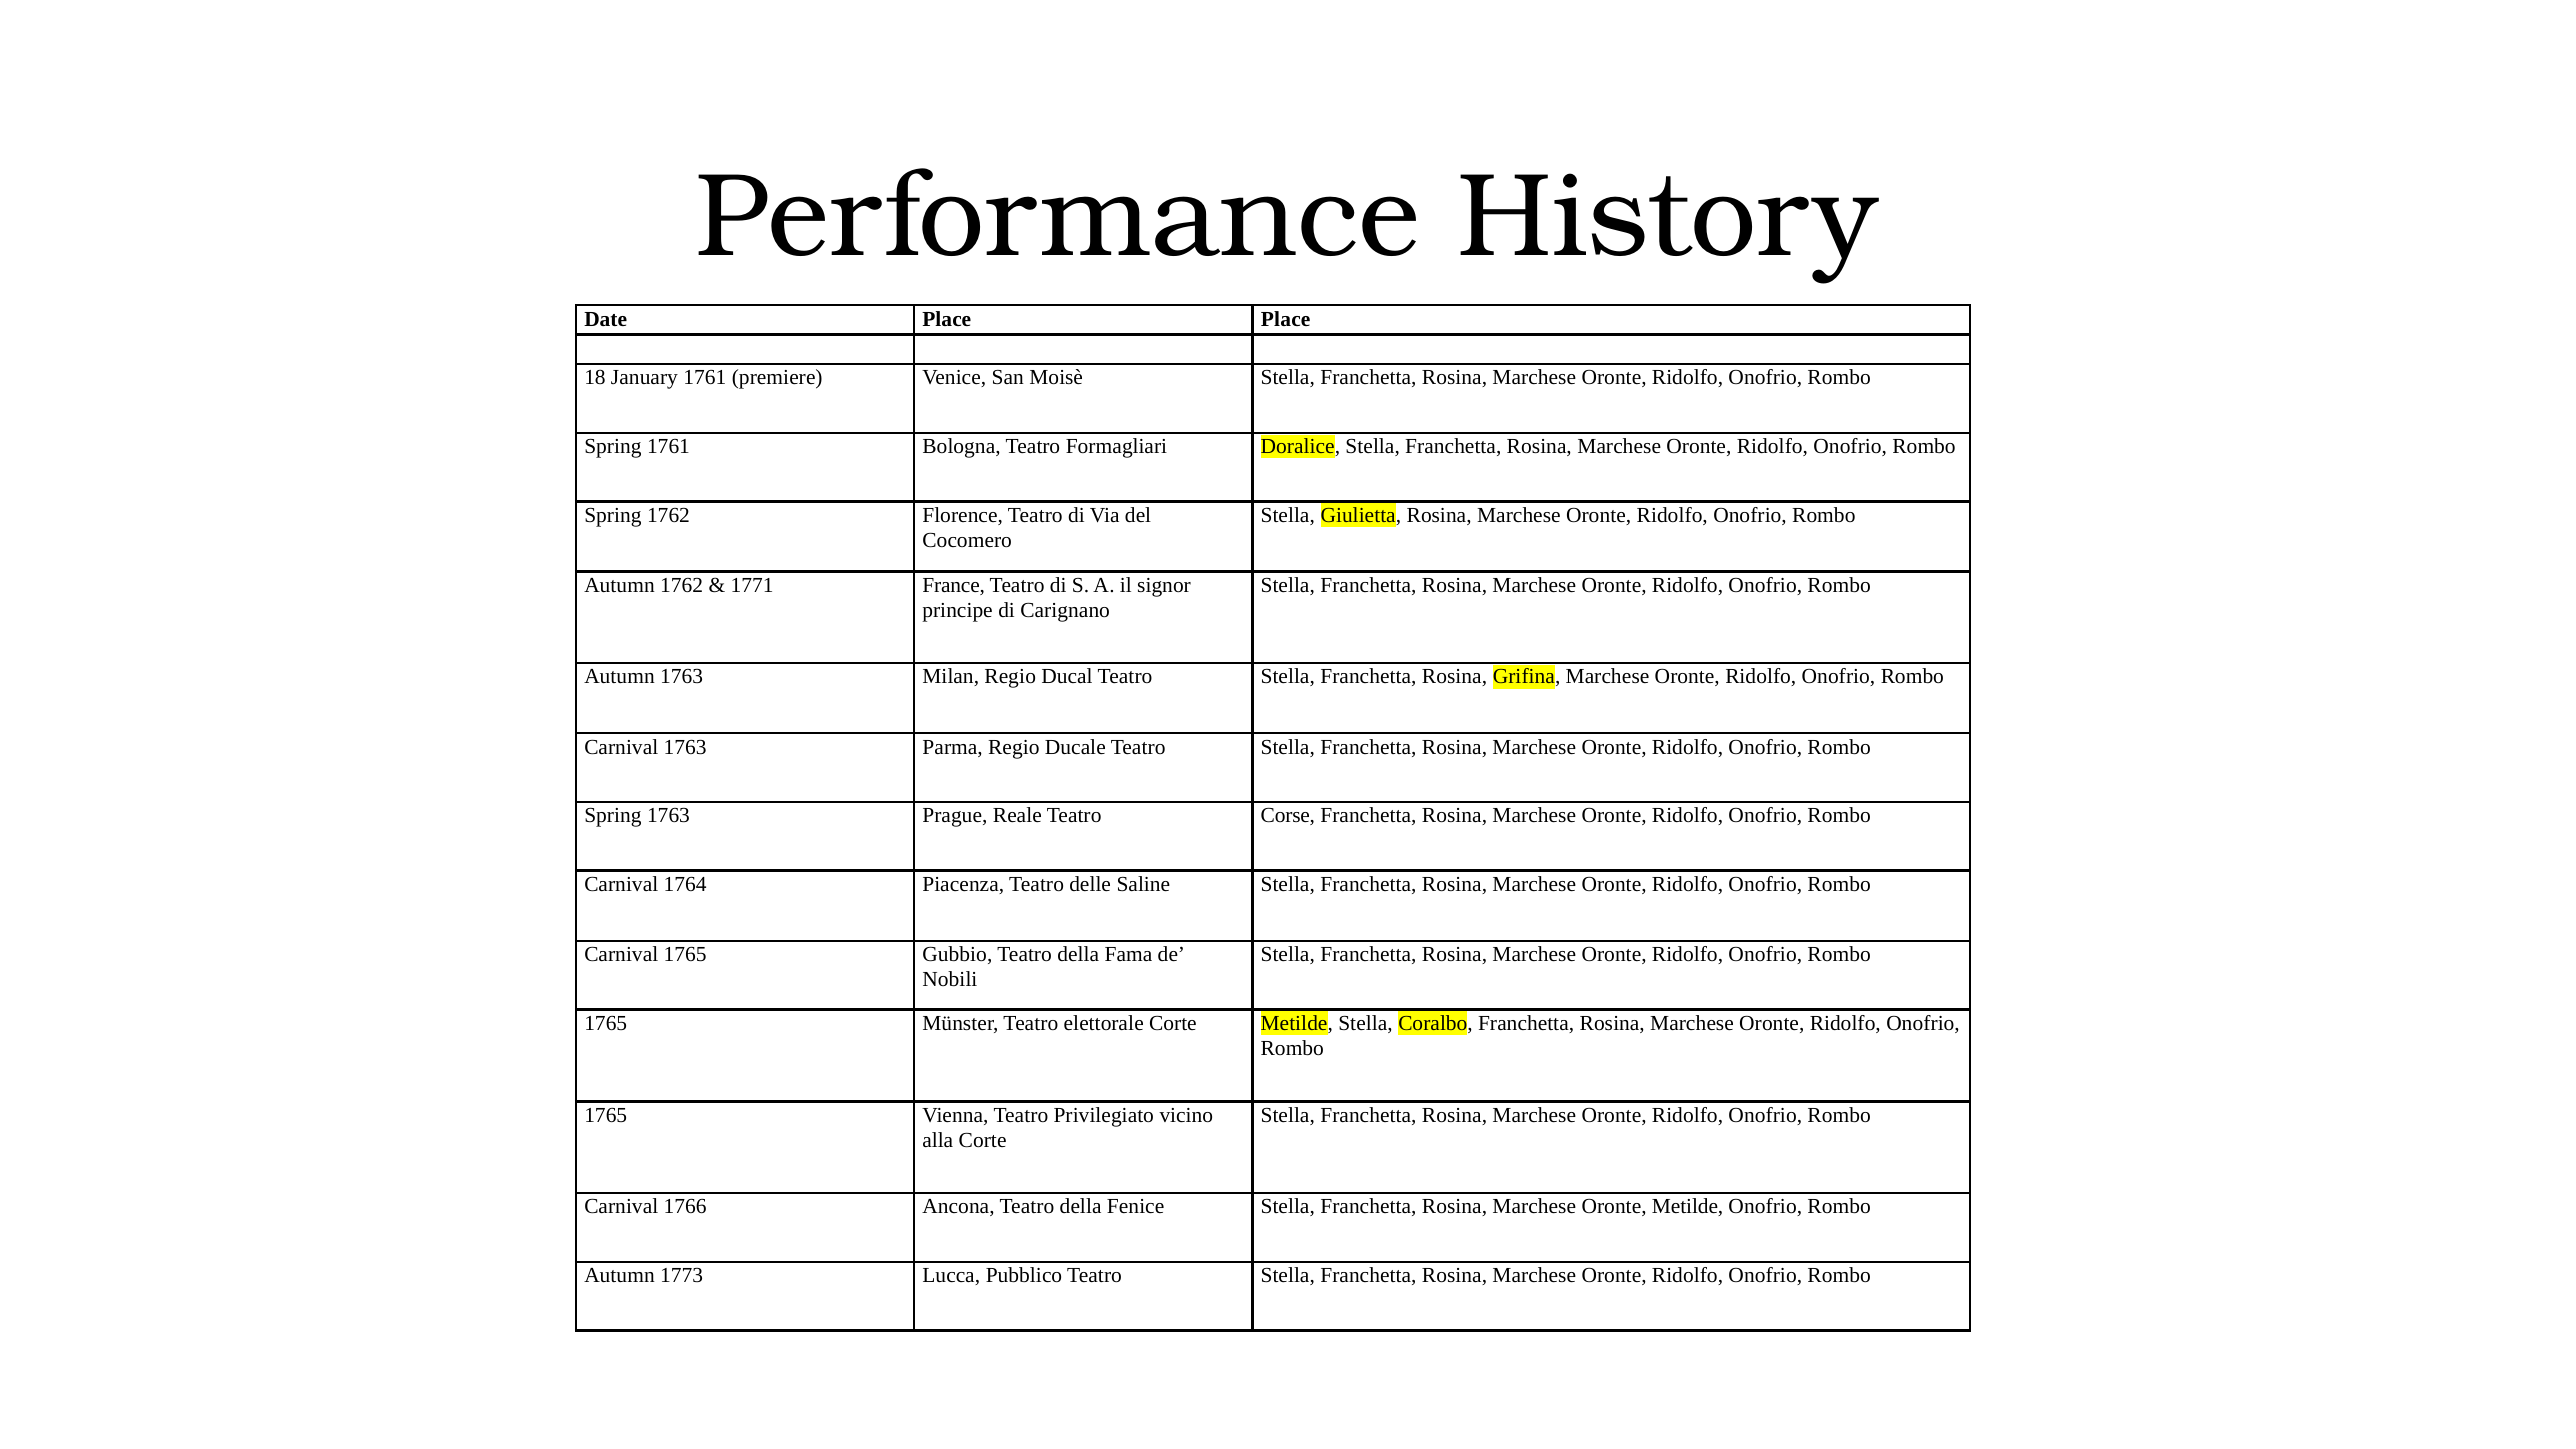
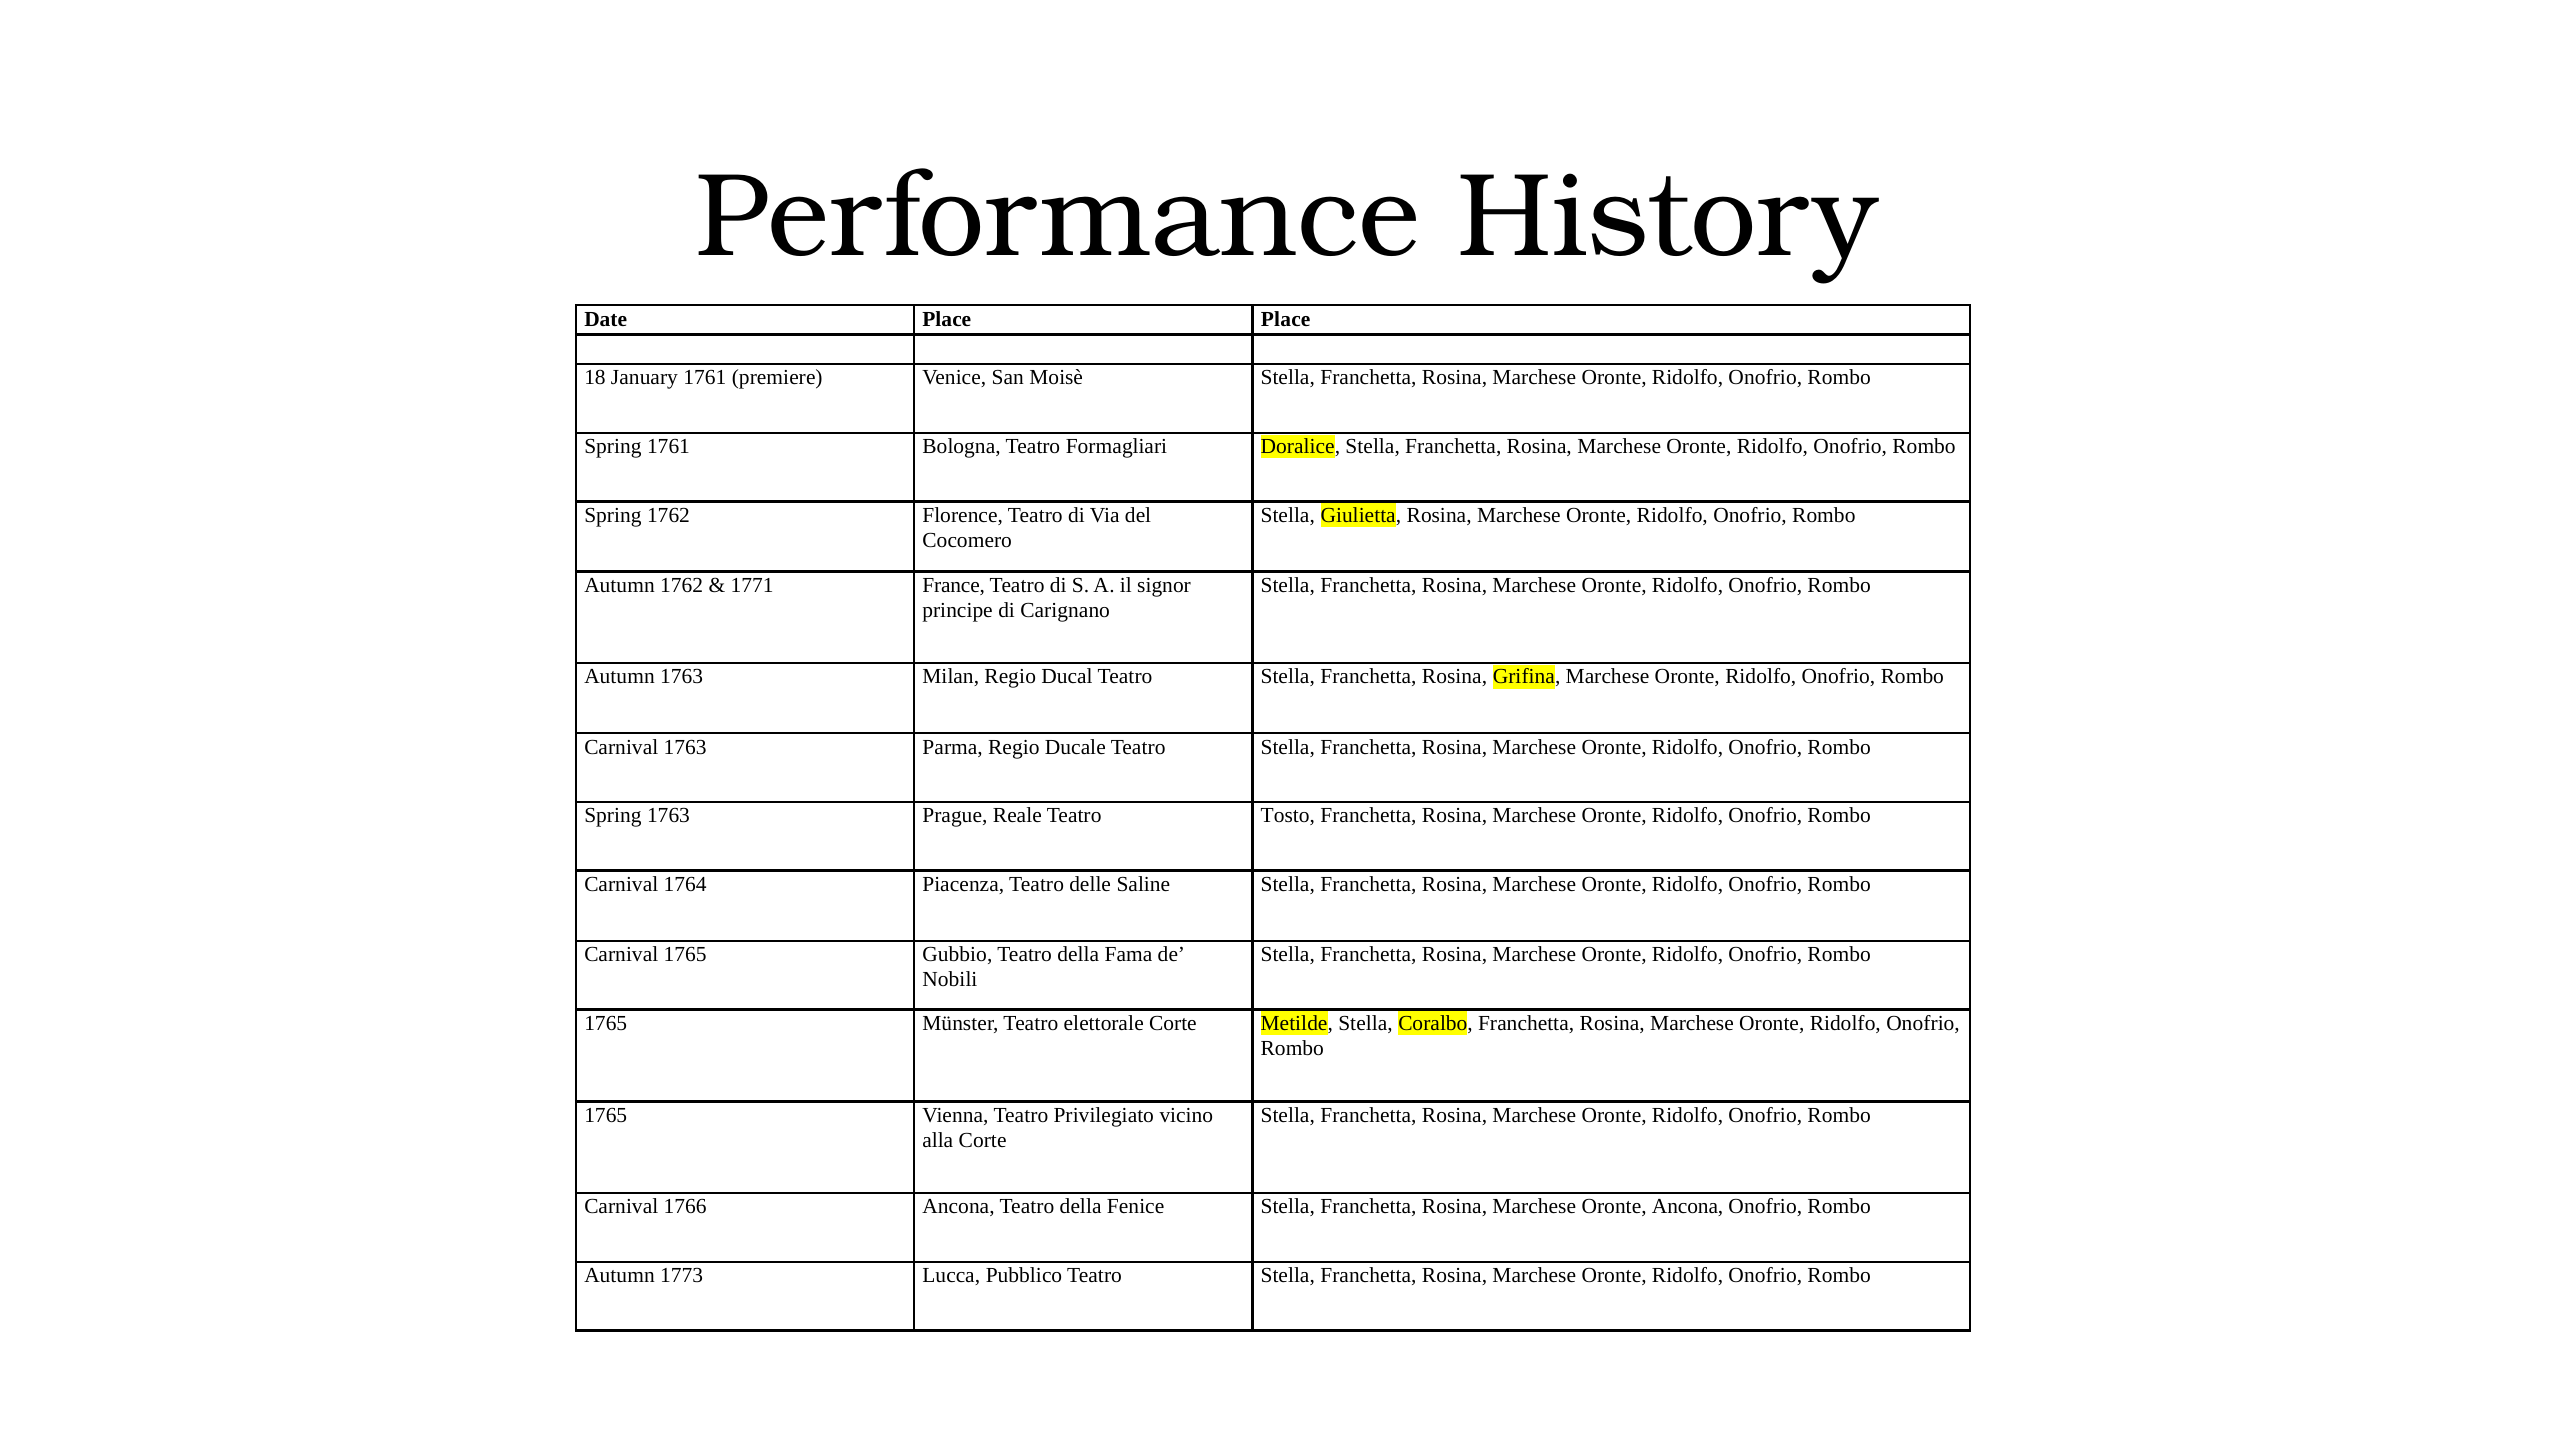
Corse: Corse -> Tosto (1288, 816)
Oronte Metilde: Metilde -> Ancona (1688, 1207)
